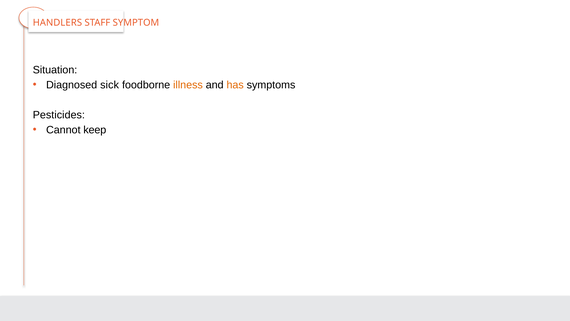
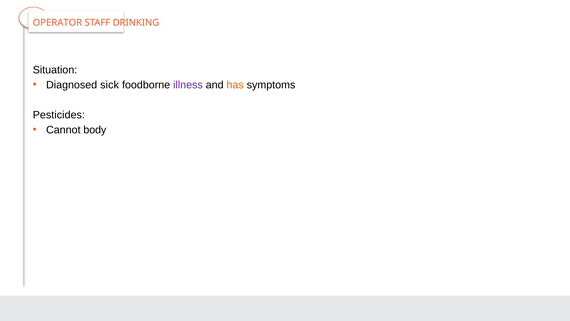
HANDLERS: HANDLERS -> OPERATOR (57, 23)
SYMPTOM: SYMPTOM -> DRINKING (136, 23)
illness colour: orange -> purple (188, 85)
keep: keep -> body (95, 130)
